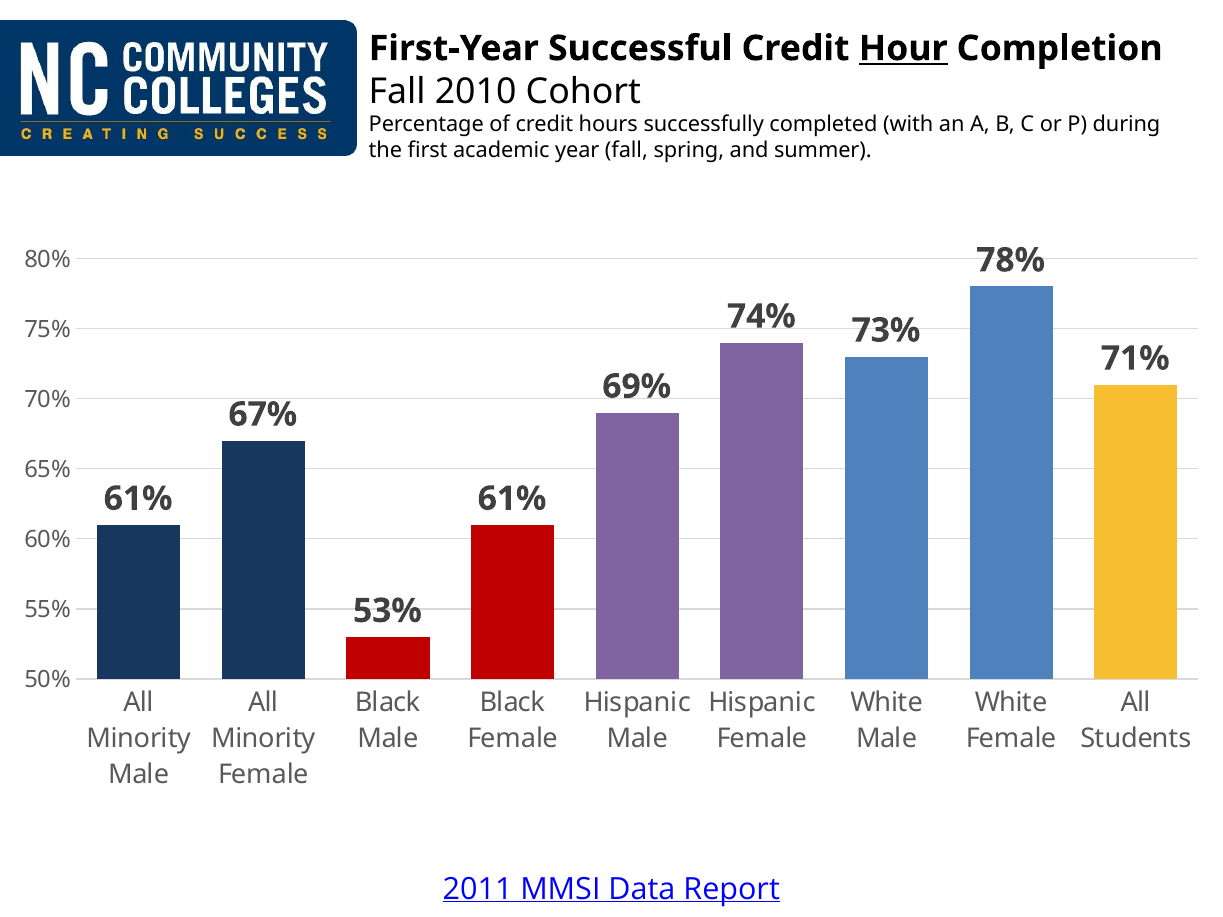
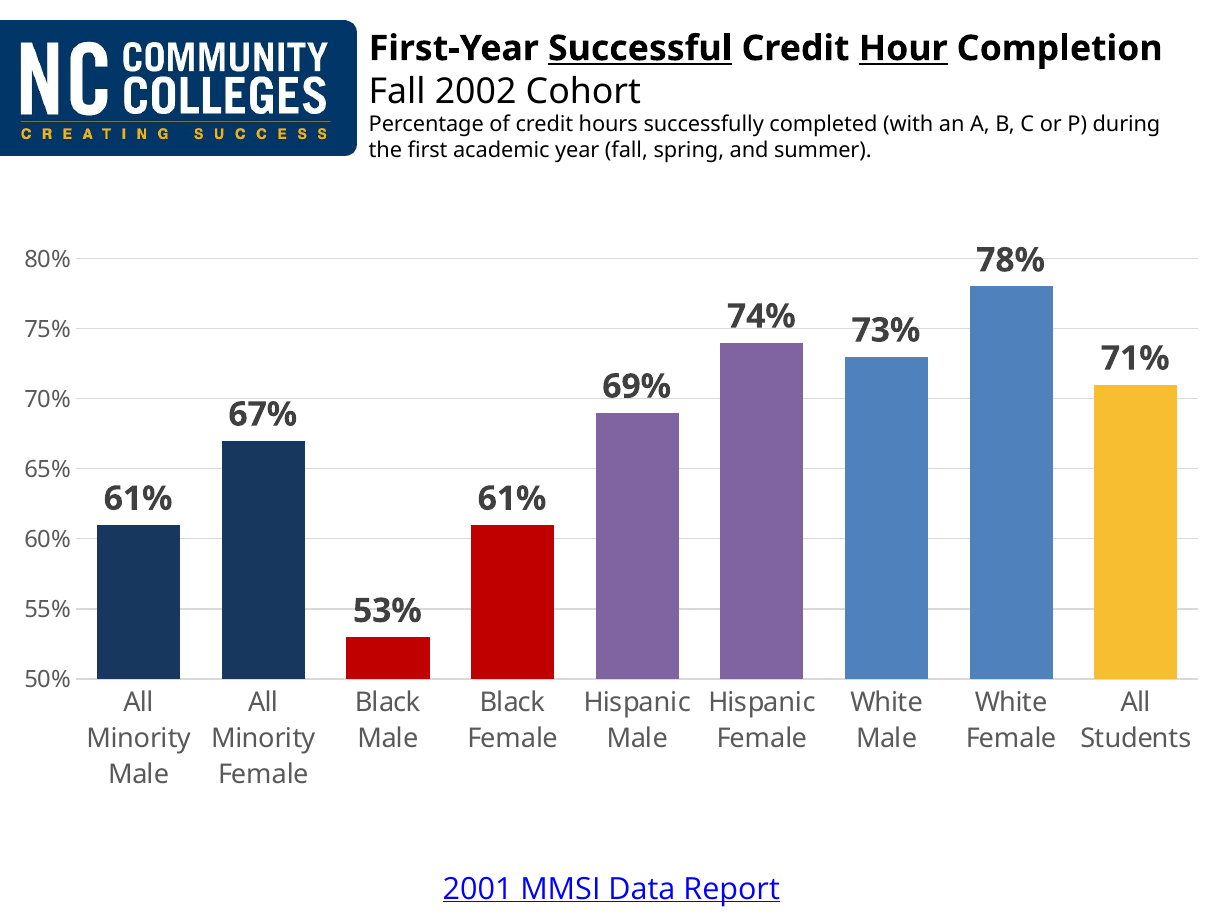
Successful underline: none -> present (640, 48)
2010: 2010 -> 2002 (476, 91)
2011: 2011 -> 2001 (478, 890)
